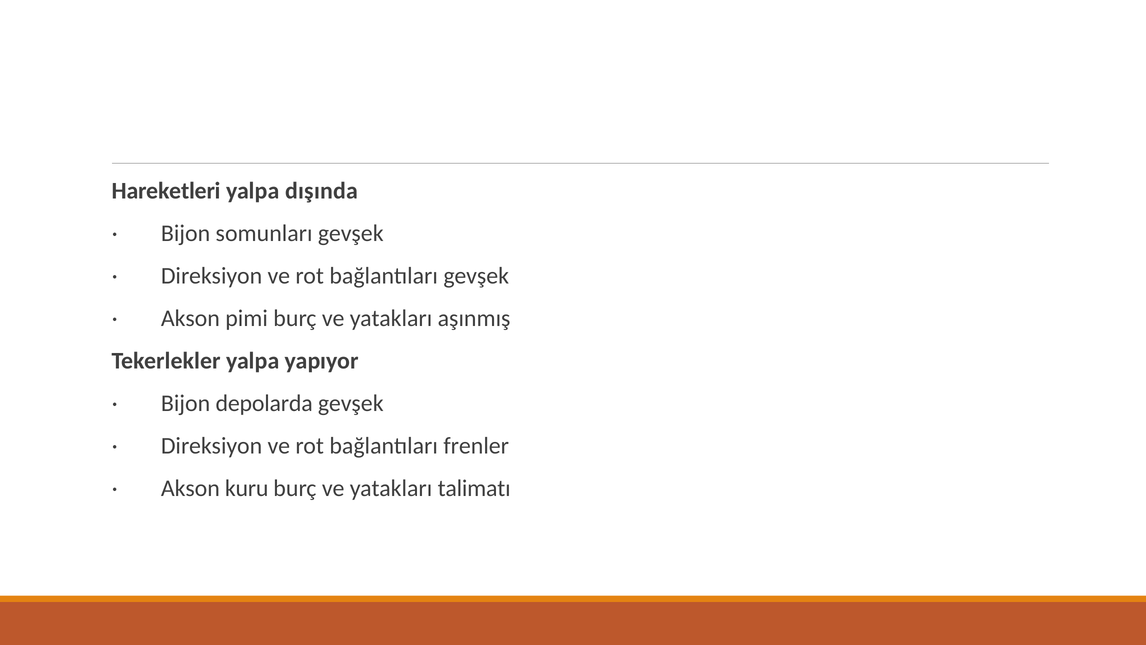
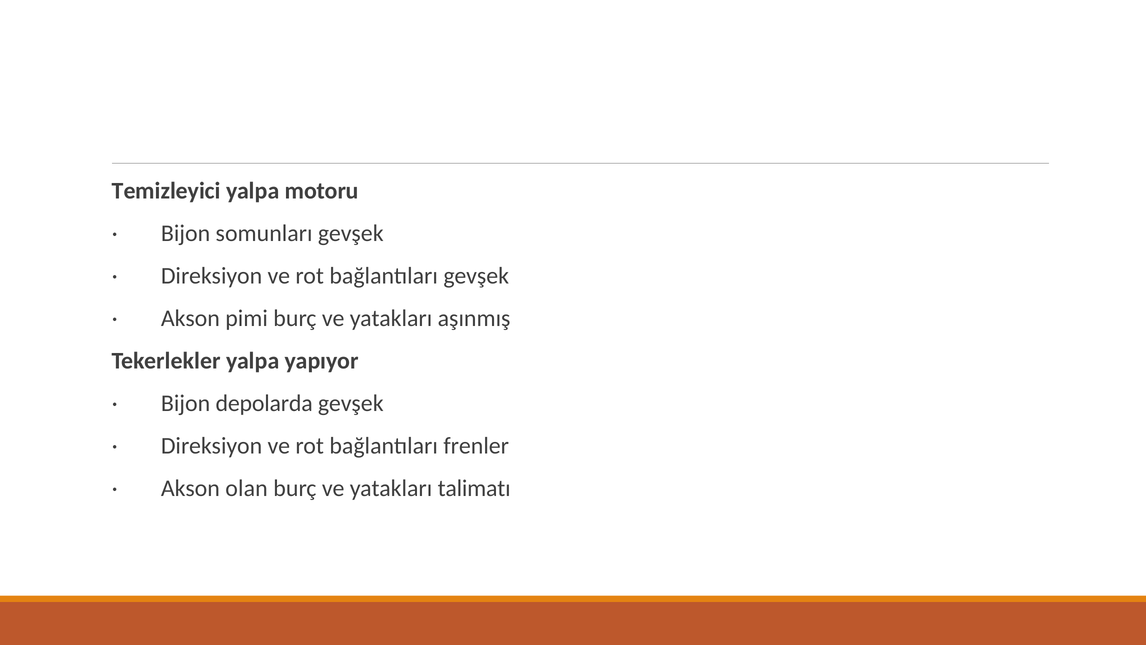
Hareketleri: Hareketleri -> Temizleyici (166, 191)
dışında: dışında -> motoru (322, 191)
kuru: kuru -> olan (247, 488)
